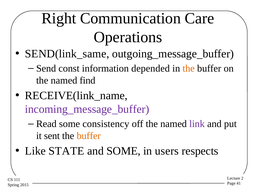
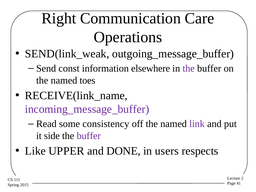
SEND(link_same: SEND(link_same -> SEND(link_weak (67, 54)
depended: depended -> elsewhere (151, 68)
the colour: orange -> purple (189, 68)
find: find -> toes (87, 80)
sent: sent -> side (52, 136)
buffer colour: orange -> purple (89, 136)
STATE: STATE -> UPPER (66, 151)
and SOME: SOME -> DONE (124, 151)
